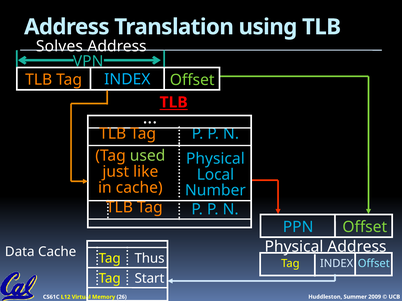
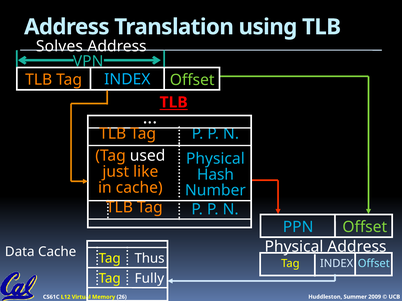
used colour: light green -> white (148, 156)
Local: Local -> Hash (215, 175)
Start: Start -> Fully (149, 279)
